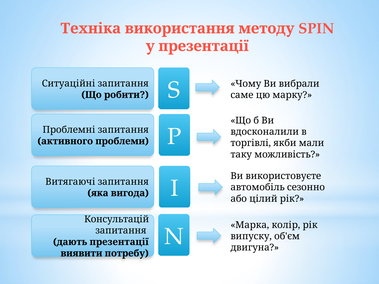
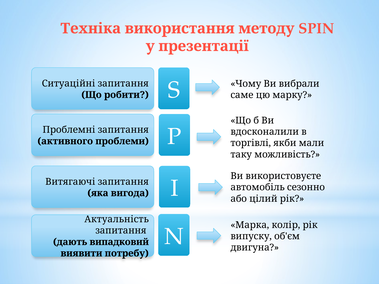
Консультацій: Консультацій -> Актуальність (117, 219)
дають презентації: презентації -> випадковий (119, 242)
